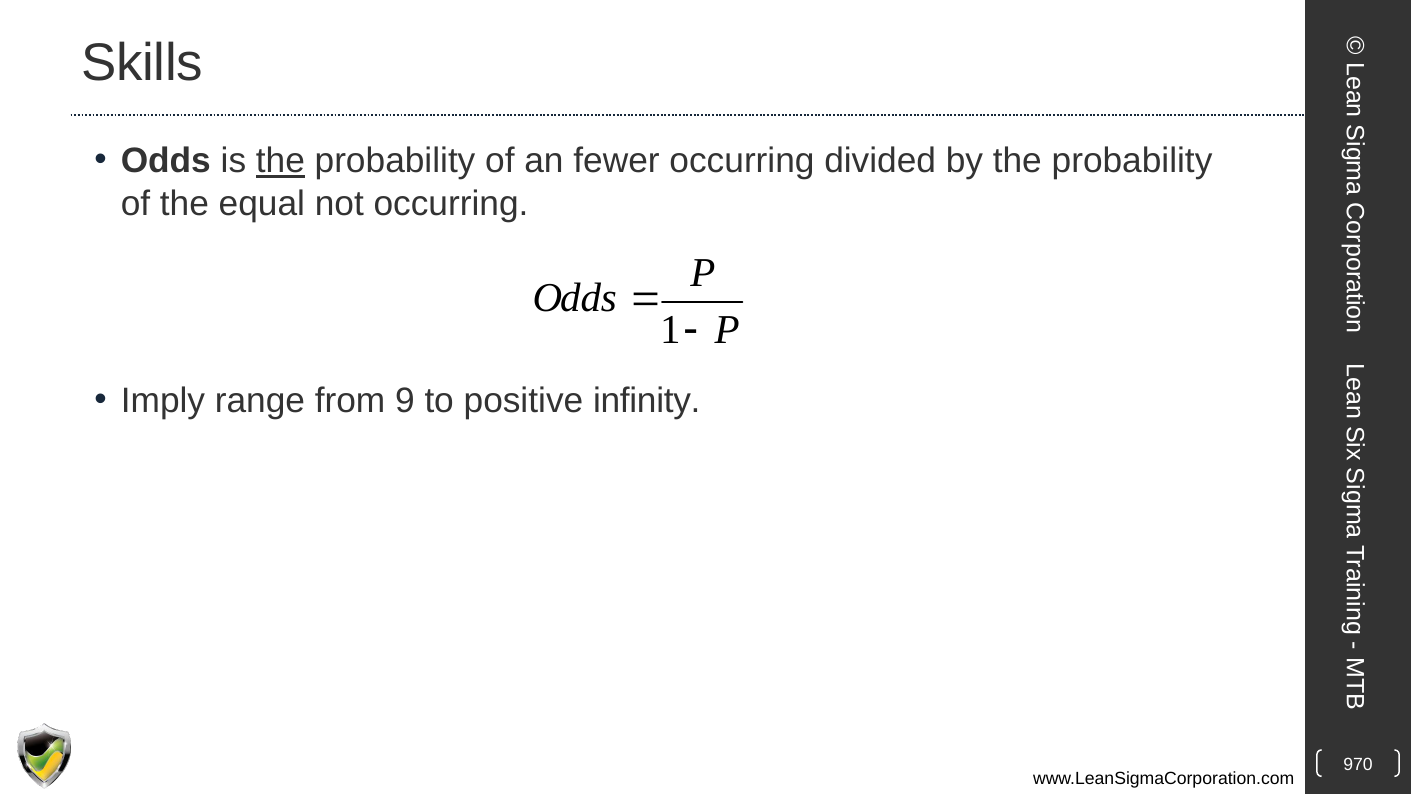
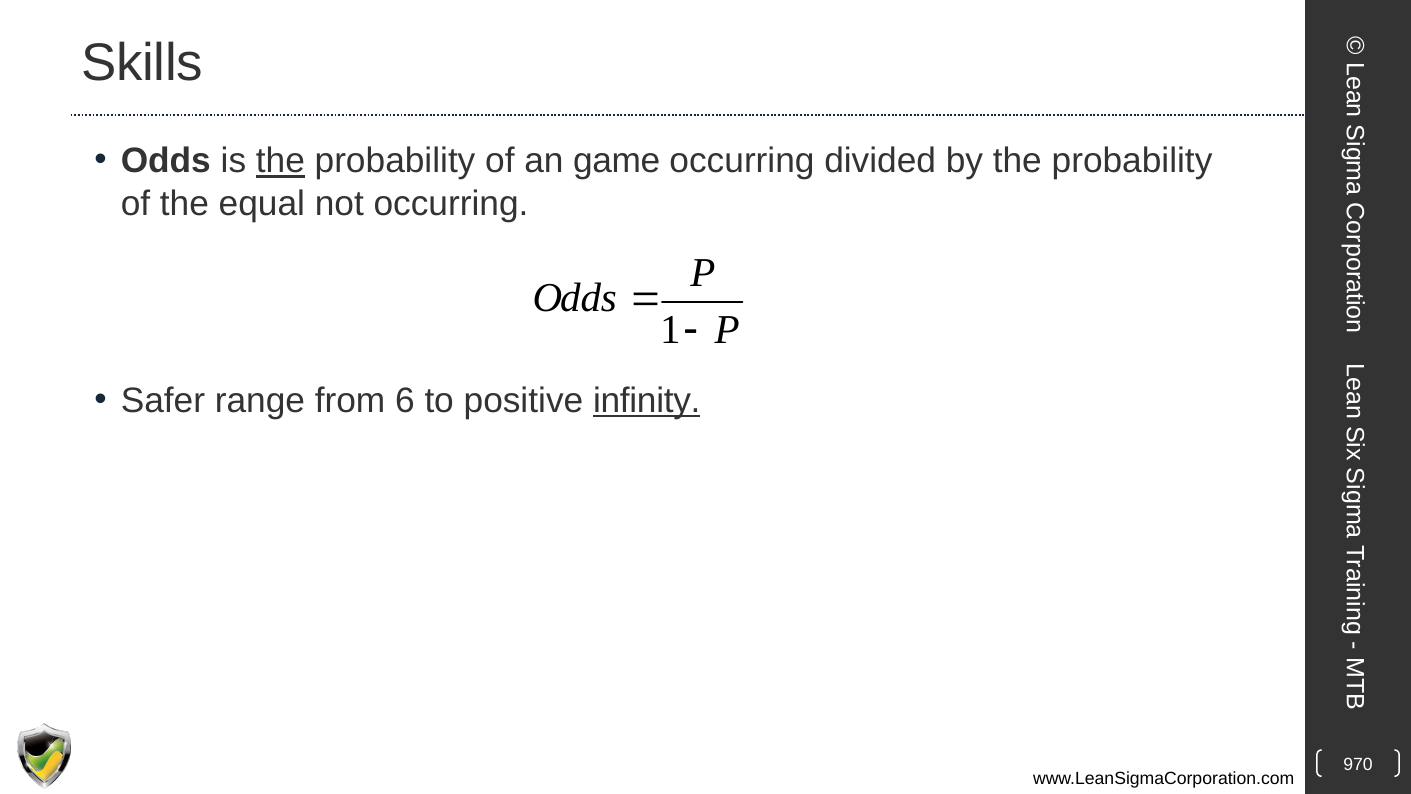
fewer: fewer -> game (617, 161)
Imply: Imply -> Safer (163, 401)
9: 9 -> 6 (405, 401)
infinity underline: none -> present (647, 401)
